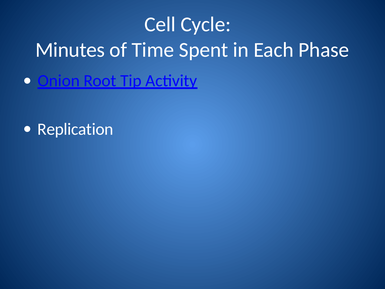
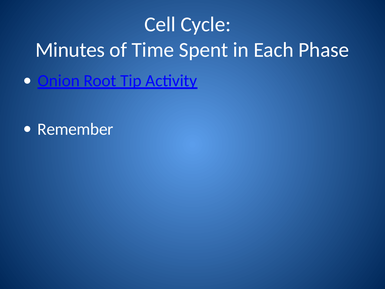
Replication: Replication -> Remember (75, 129)
